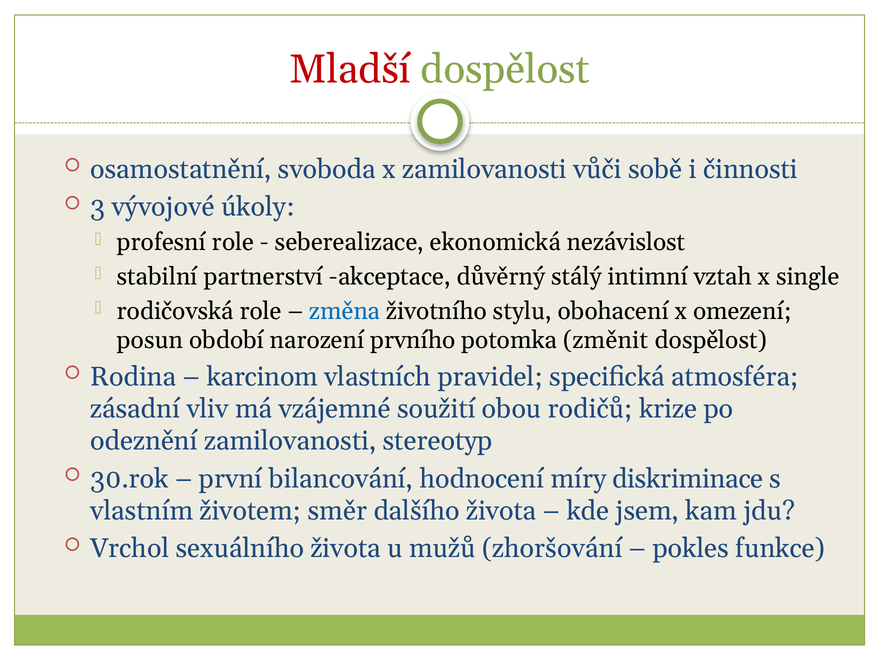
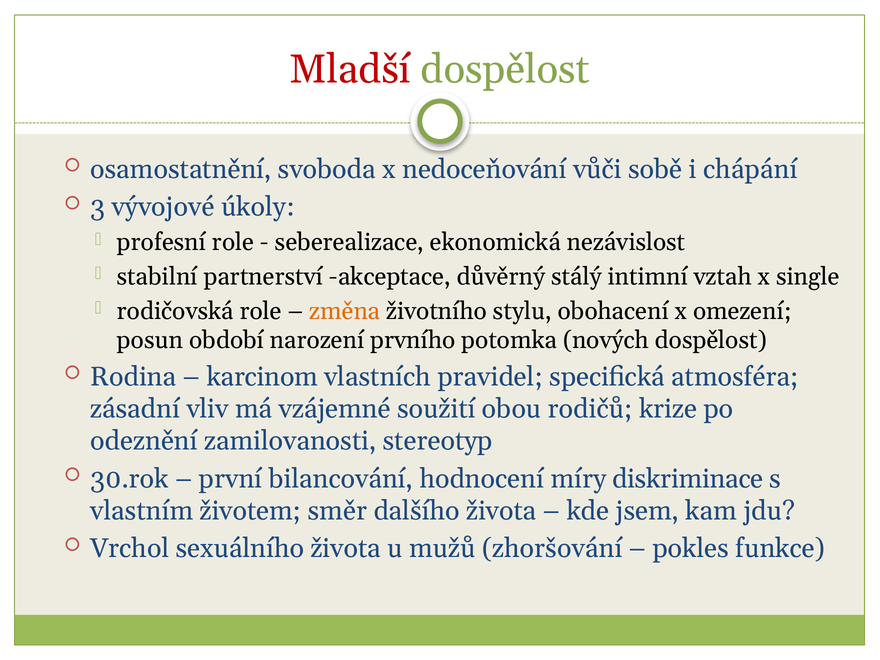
x zamilovanosti: zamilovanosti -> nedoceňování (484, 169)
činnosti: činnosti -> chápání (750, 169)
změna colour: blue -> orange (345, 311)
změnit: změnit -> nových (606, 340)
